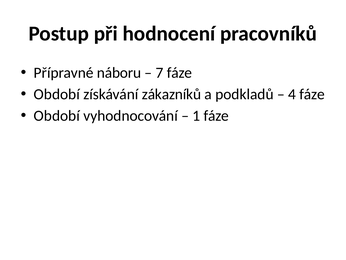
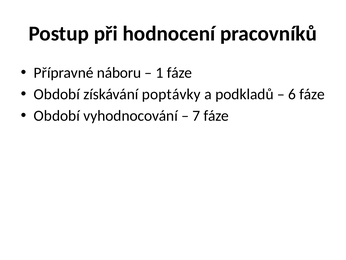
7: 7 -> 1 (160, 73)
zákazníků: zákazníků -> poptávky (171, 94)
4: 4 -> 6 (292, 94)
1: 1 -> 7 (196, 116)
